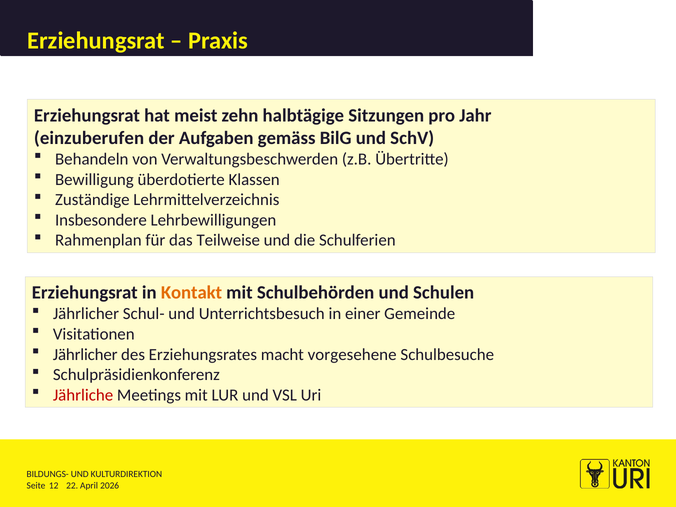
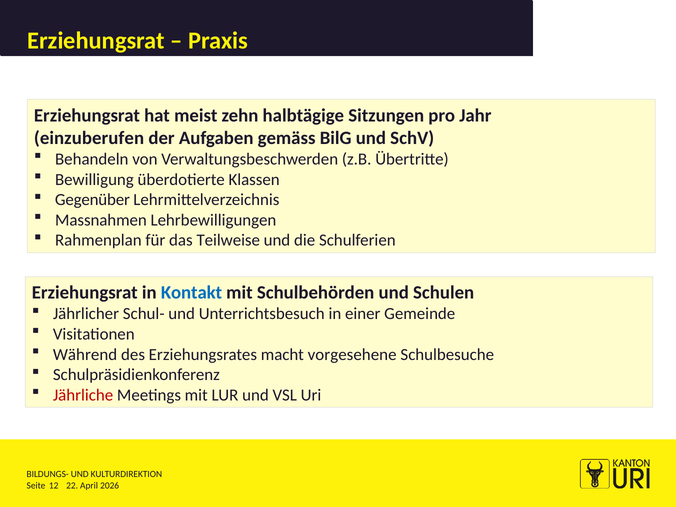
Zuständige: Zuständige -> Gegenüber (92, 200)
Insbesondere: Insbesondere -> Massnahmen (101, 220)
Kontakt colour: orange -> blue (192, 293)
Jährlicher: Jährlicher -> Während (85, 354)
